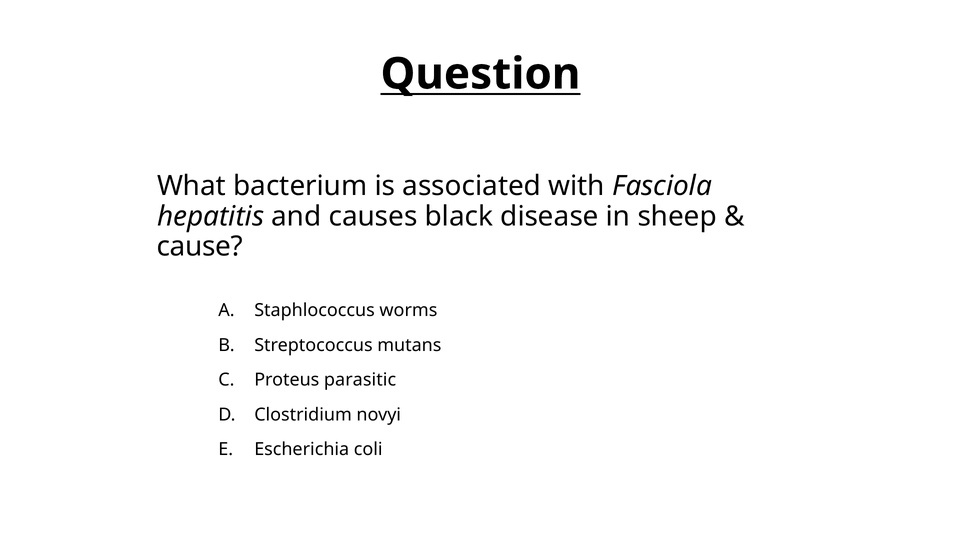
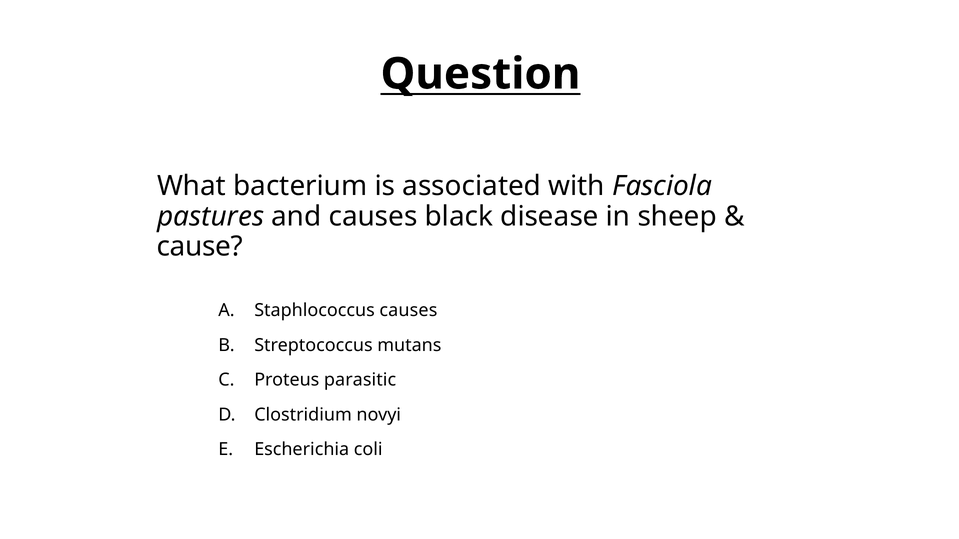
hepatitis: hepatitis -> pastures (211, 217)
Staphlococcus worms: worms -> causes (408, 311)
